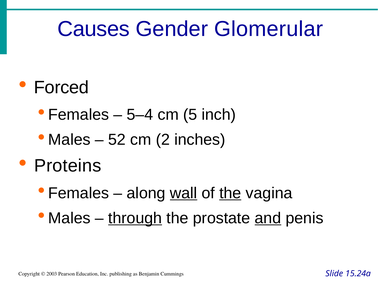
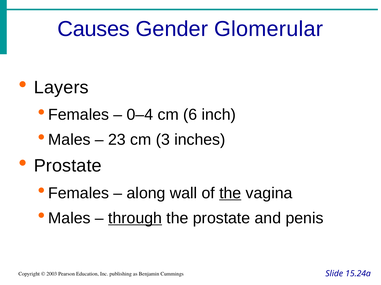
Forced: Forced -> Layers (61, 88)
5–4: 5–4 -> 0–4 (140, 115)
5: 5 -> 6 (190, 115)
52: 52 -> 23 (117, 140)
2: 2 -> 3 (163, 140)
Proteins: Proteins -> Prostate (68, 166)
wall underline: present -> none (184, 194)
and underline: present -> none (268, 219)
